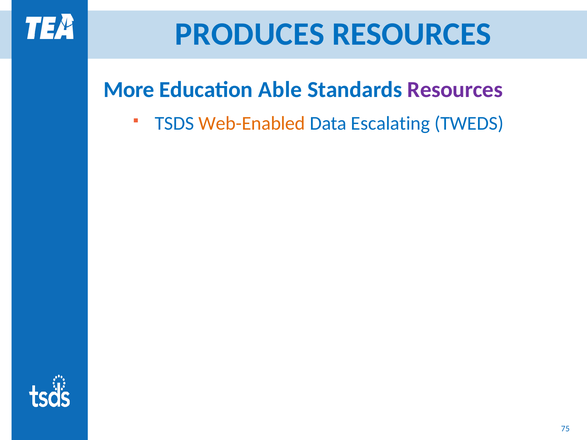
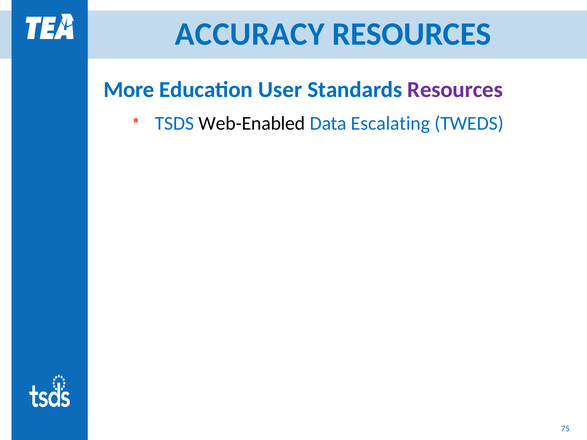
PRODUCES: PRODUCES -> ACCURACY (250, 34)
Able: Able -> User (280, 90)
Web-Enabled colour: orange -> black (252, 124)
